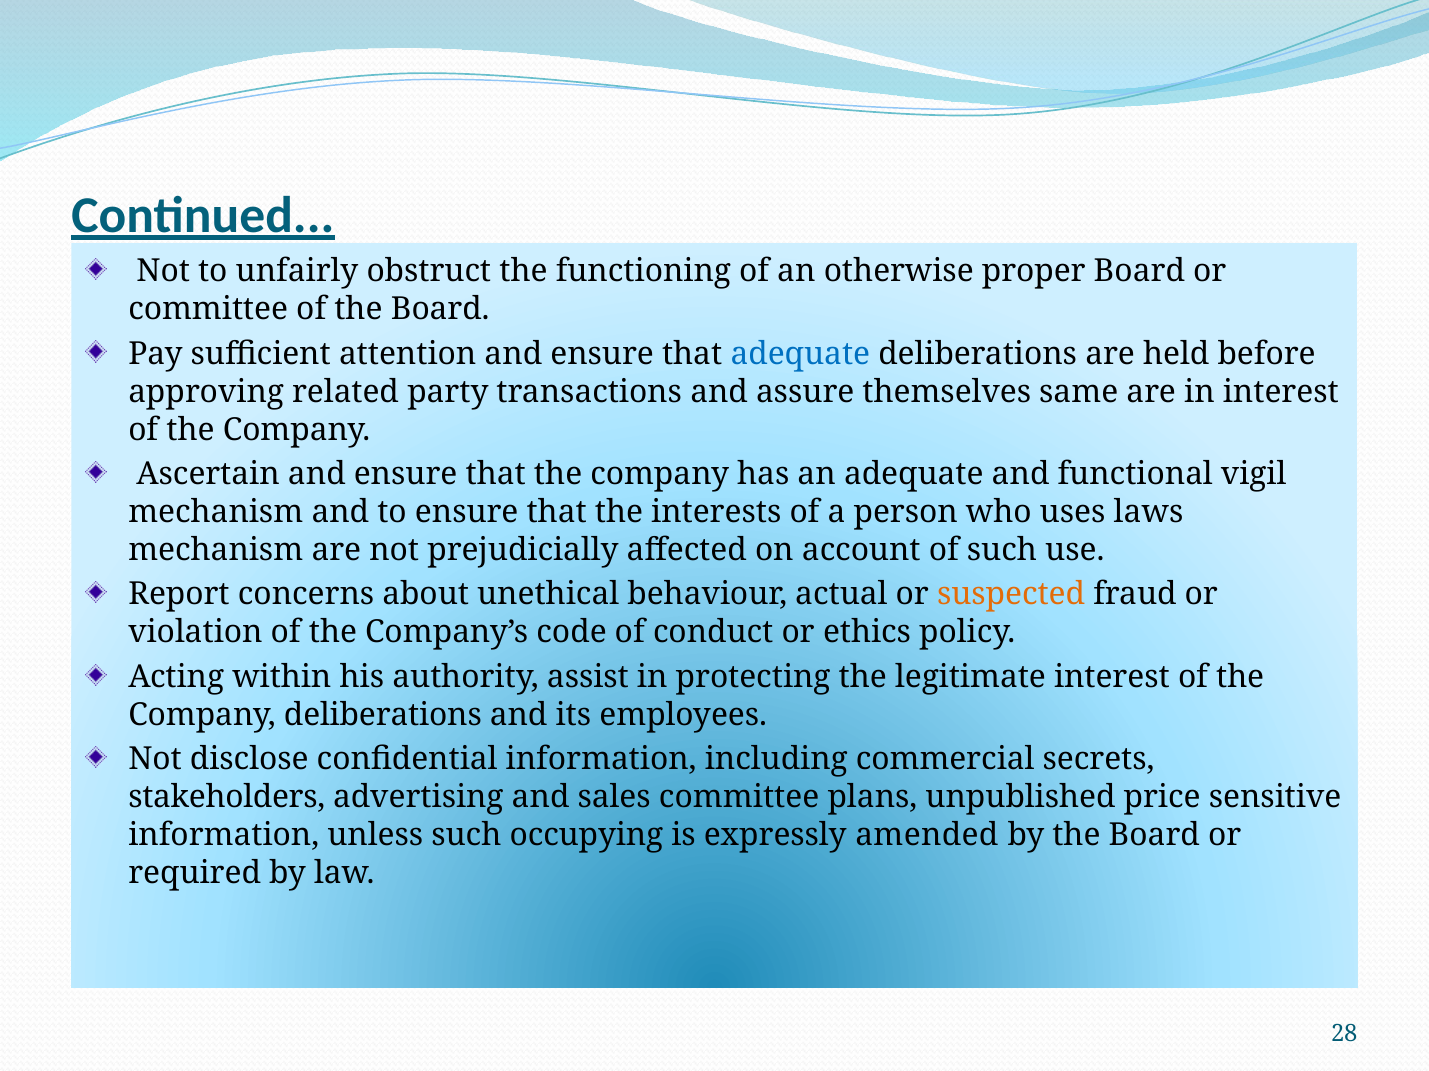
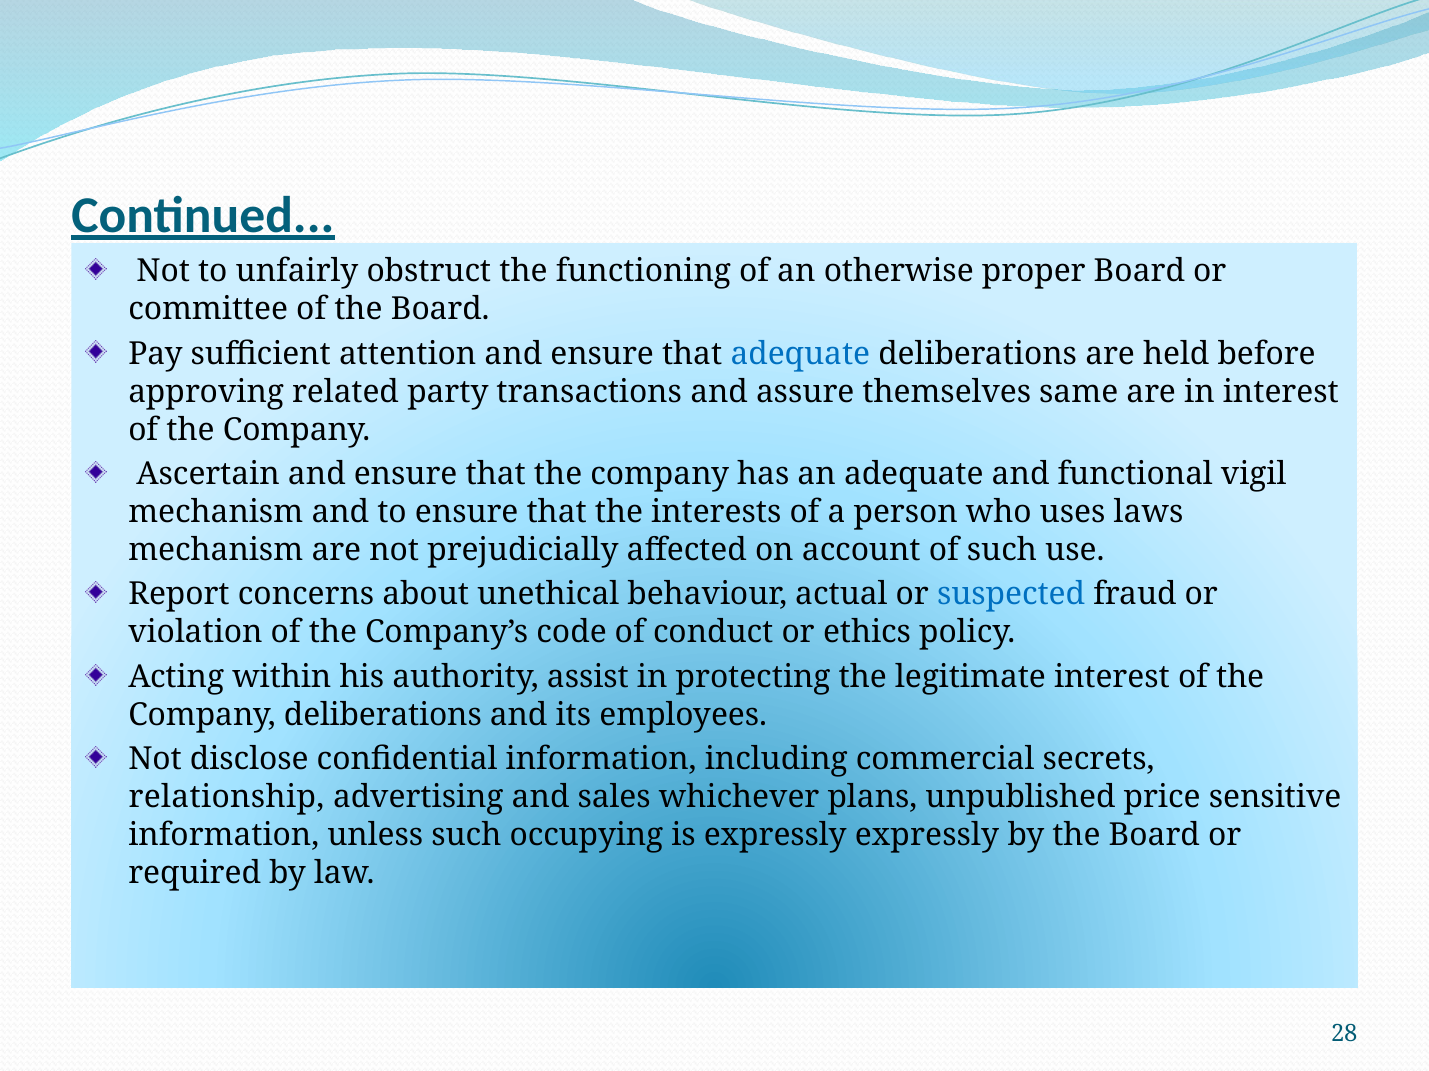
suspected colour: orange -> blue (1011, 595)
stakeholders: stakeholders -> relationship (226, 798)
sales committee: committee -> whichever (739, 798)
expressly amended: amended -> expressly (927, 836)
